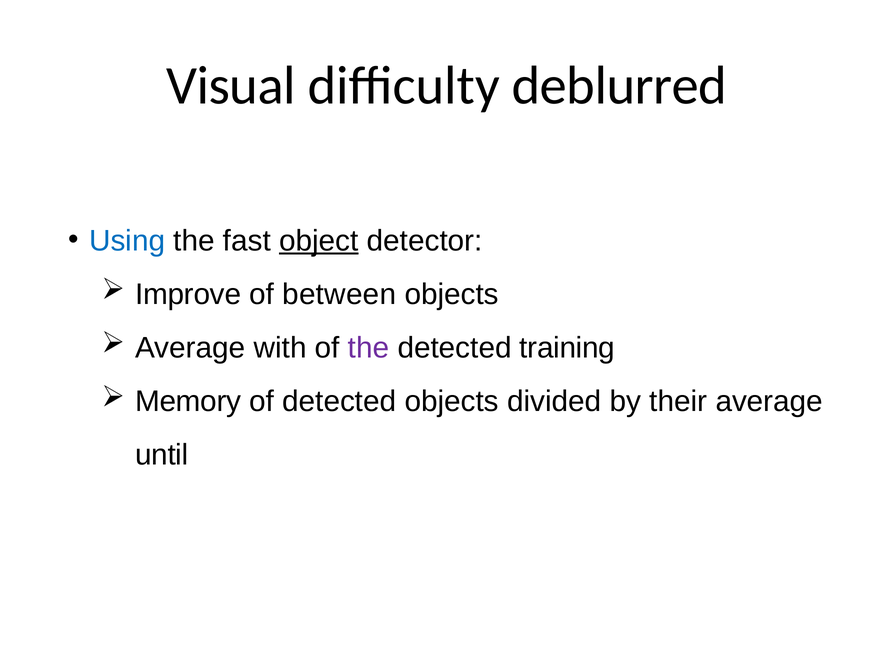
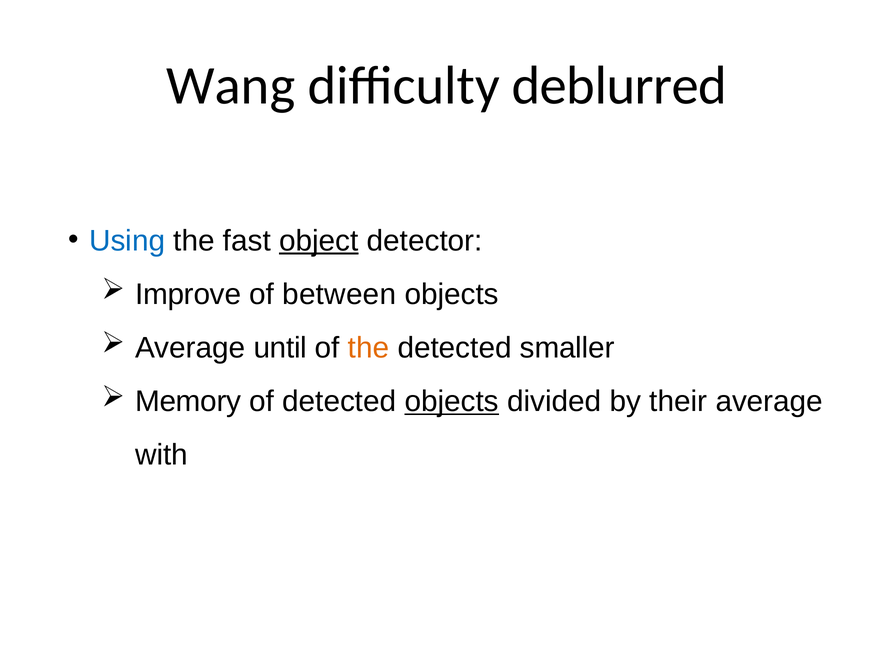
Visual: Visual -> Wang (231, 86)
with: with -> until (280, 348)
the colour: purple -> orange (369, 348)
training: training -> smaller (567, 348)
objects underline: none -> present (452, 401)
until: until -> with (162, 455)
